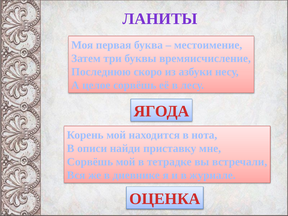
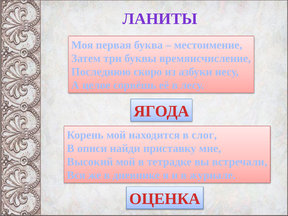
нота: нота -> слог (204, 135)
Сорвёшь: Сорвёшь -> Высокий (90, 162)
